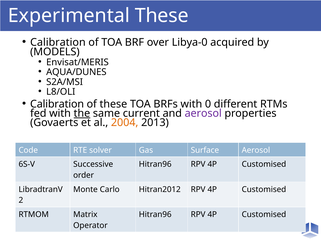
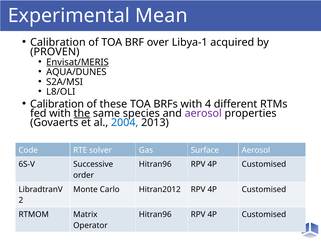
Experimental These: These -> Mean (161, 16)
Libya-0: Libya-0 -> Libya-1 (190, 42)
MODELS: MODELS -> PROVEN (55, 52)
Envisat/MERIS underline: none -> present (77, 62)
0: 0 -> 4 (208, 104)
current: current -> species (141, 113)
2004 colour: orange -> blue (125, 122)
